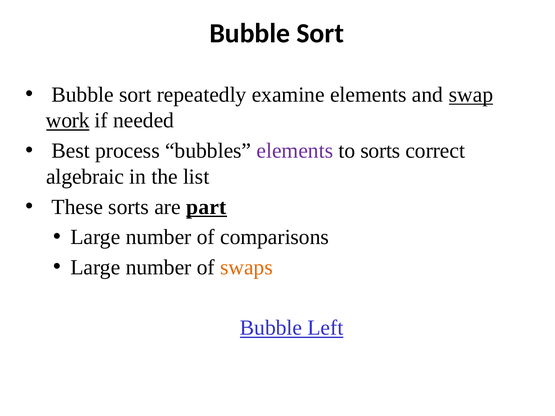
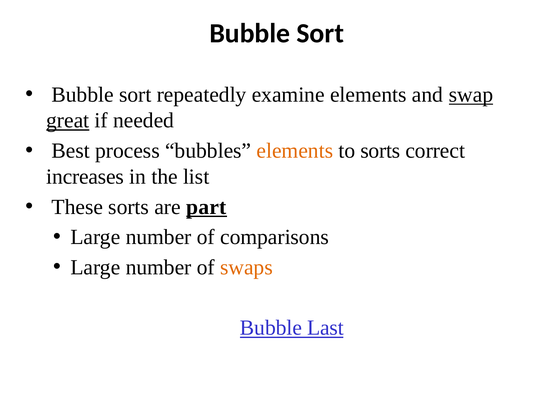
work: work -> great (68, 121)
elements colour: purple -> orange (295, 151)
algebraic: algebraic -> increases (85, 177)
Left: Left -> Last (326, 328)
